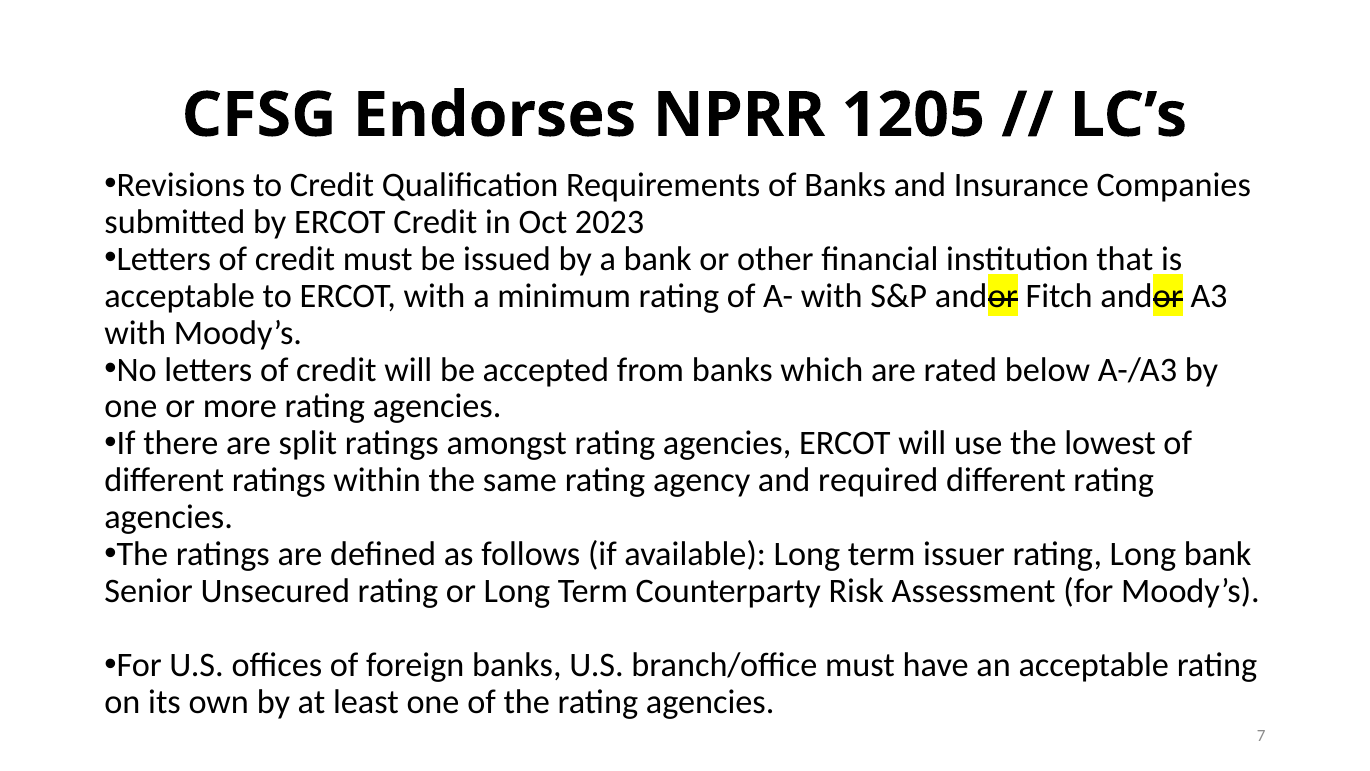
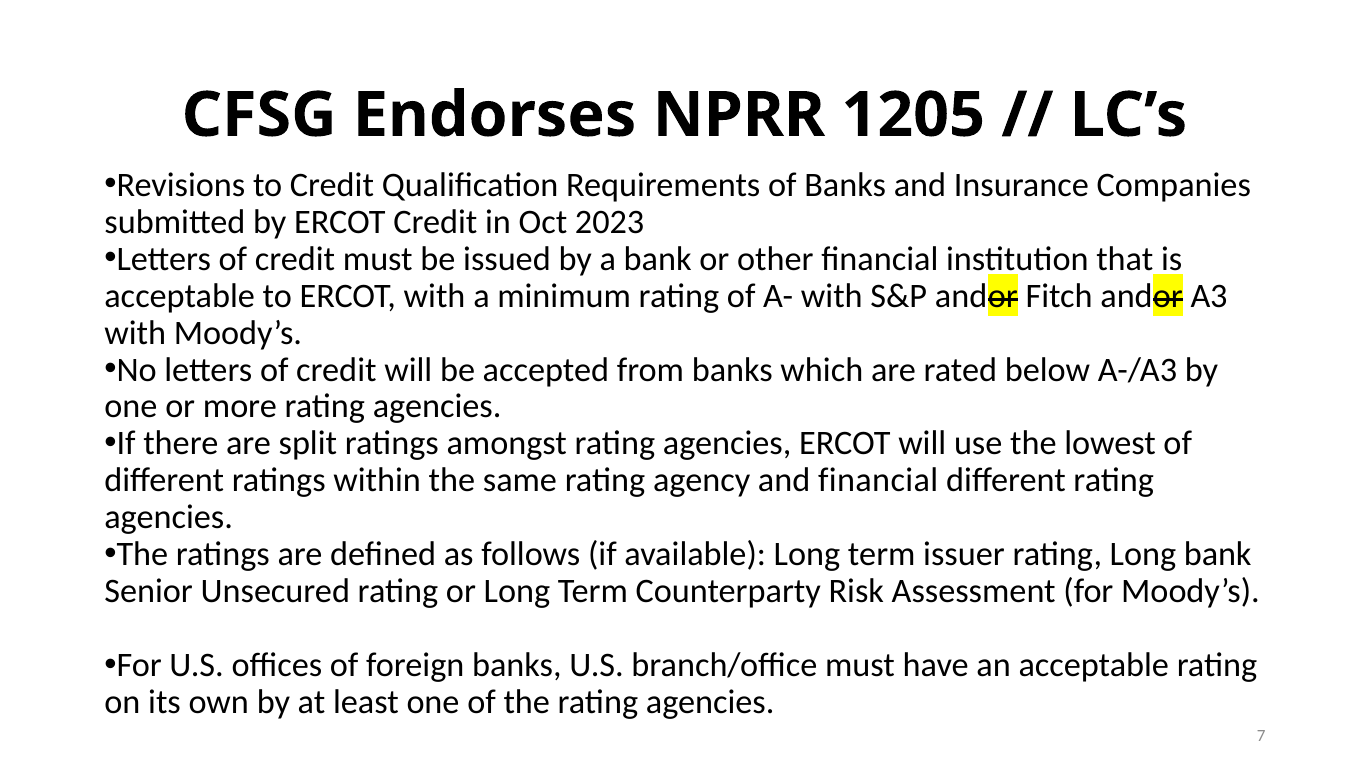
and required: required -> financial (878, 480)
